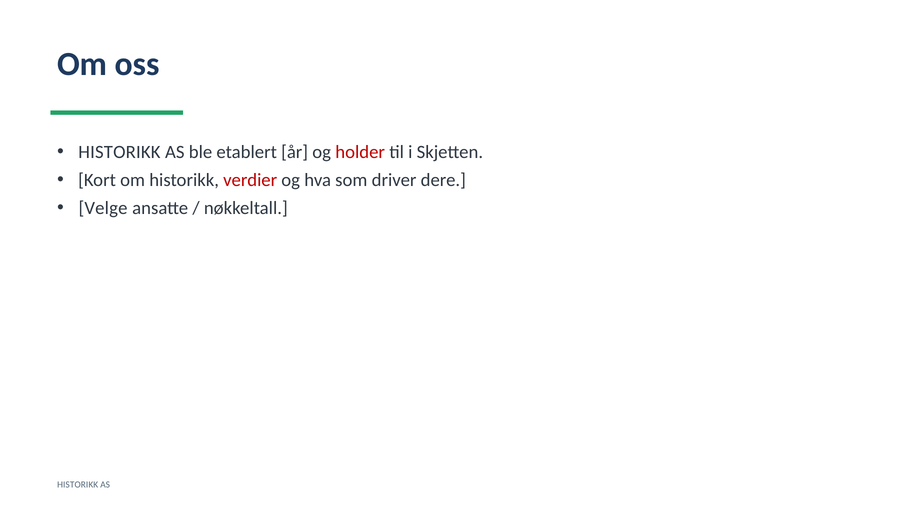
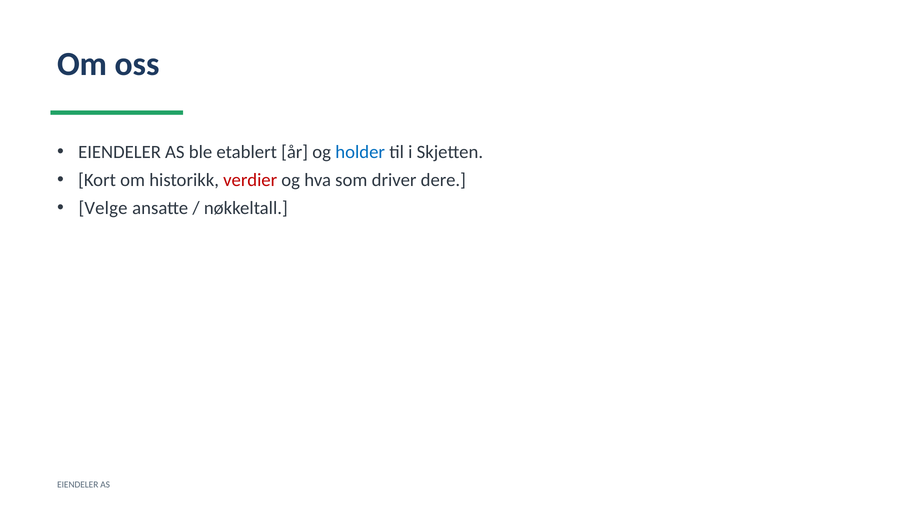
HISTORIKK: HISTORIKK -> EIENDELER (120, 152)
holder colour: red -> blue (360, 152)
HISTORIKK: HISTORIKK -> EIENDELER (78, 485)
